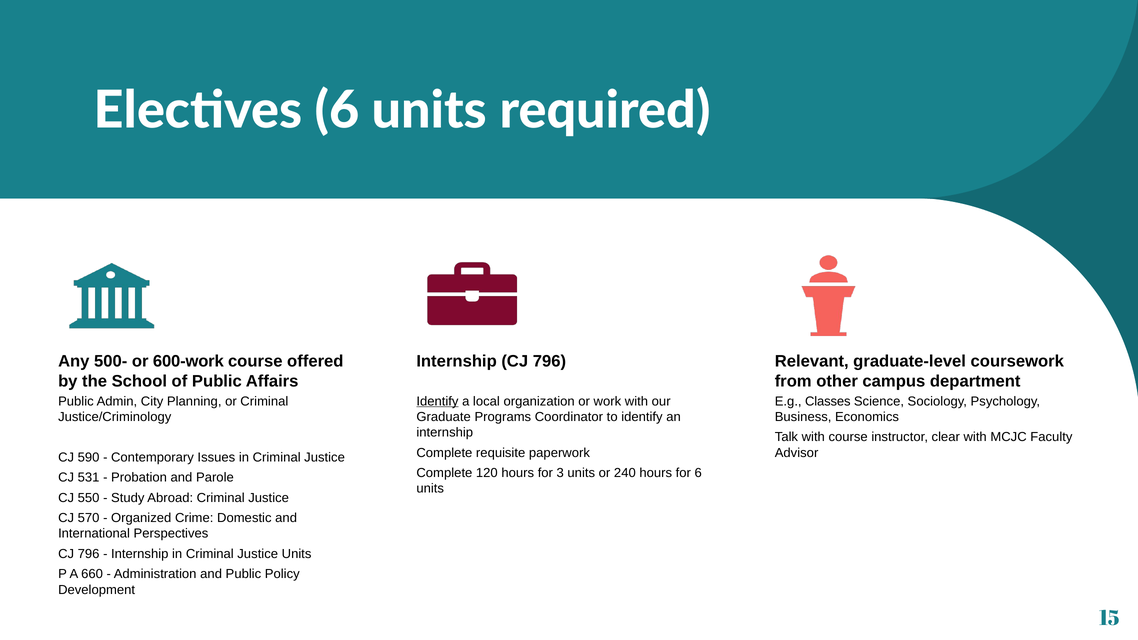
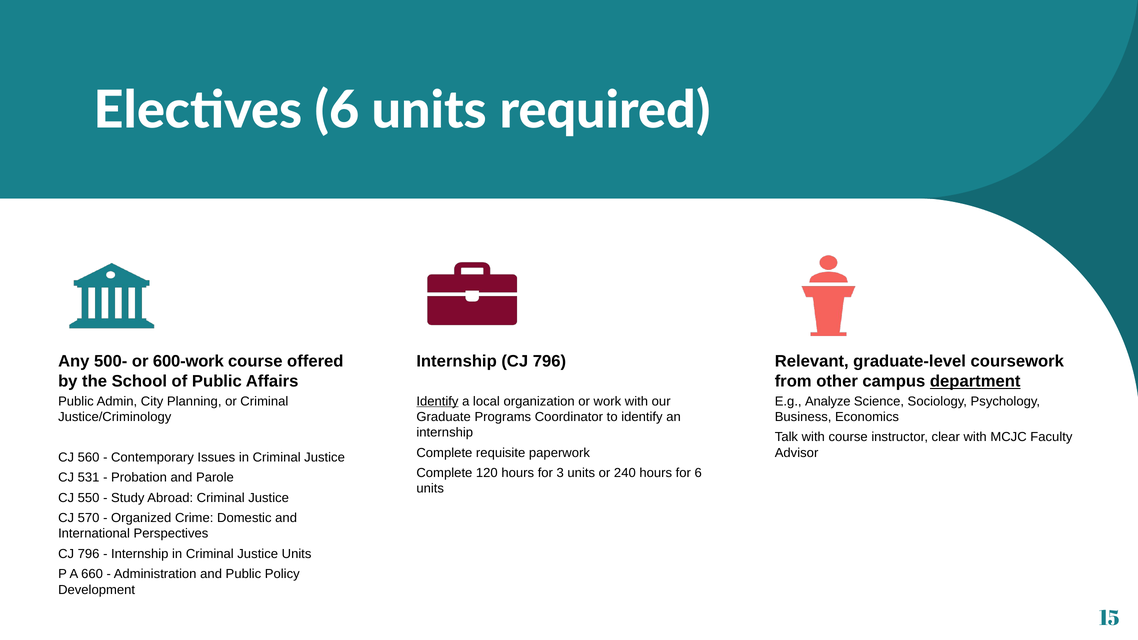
department underline: none -> present (975, 381)
Classes: Classes -> Analyze (828, 401)
590: 590 -> 560 (89, 457)
